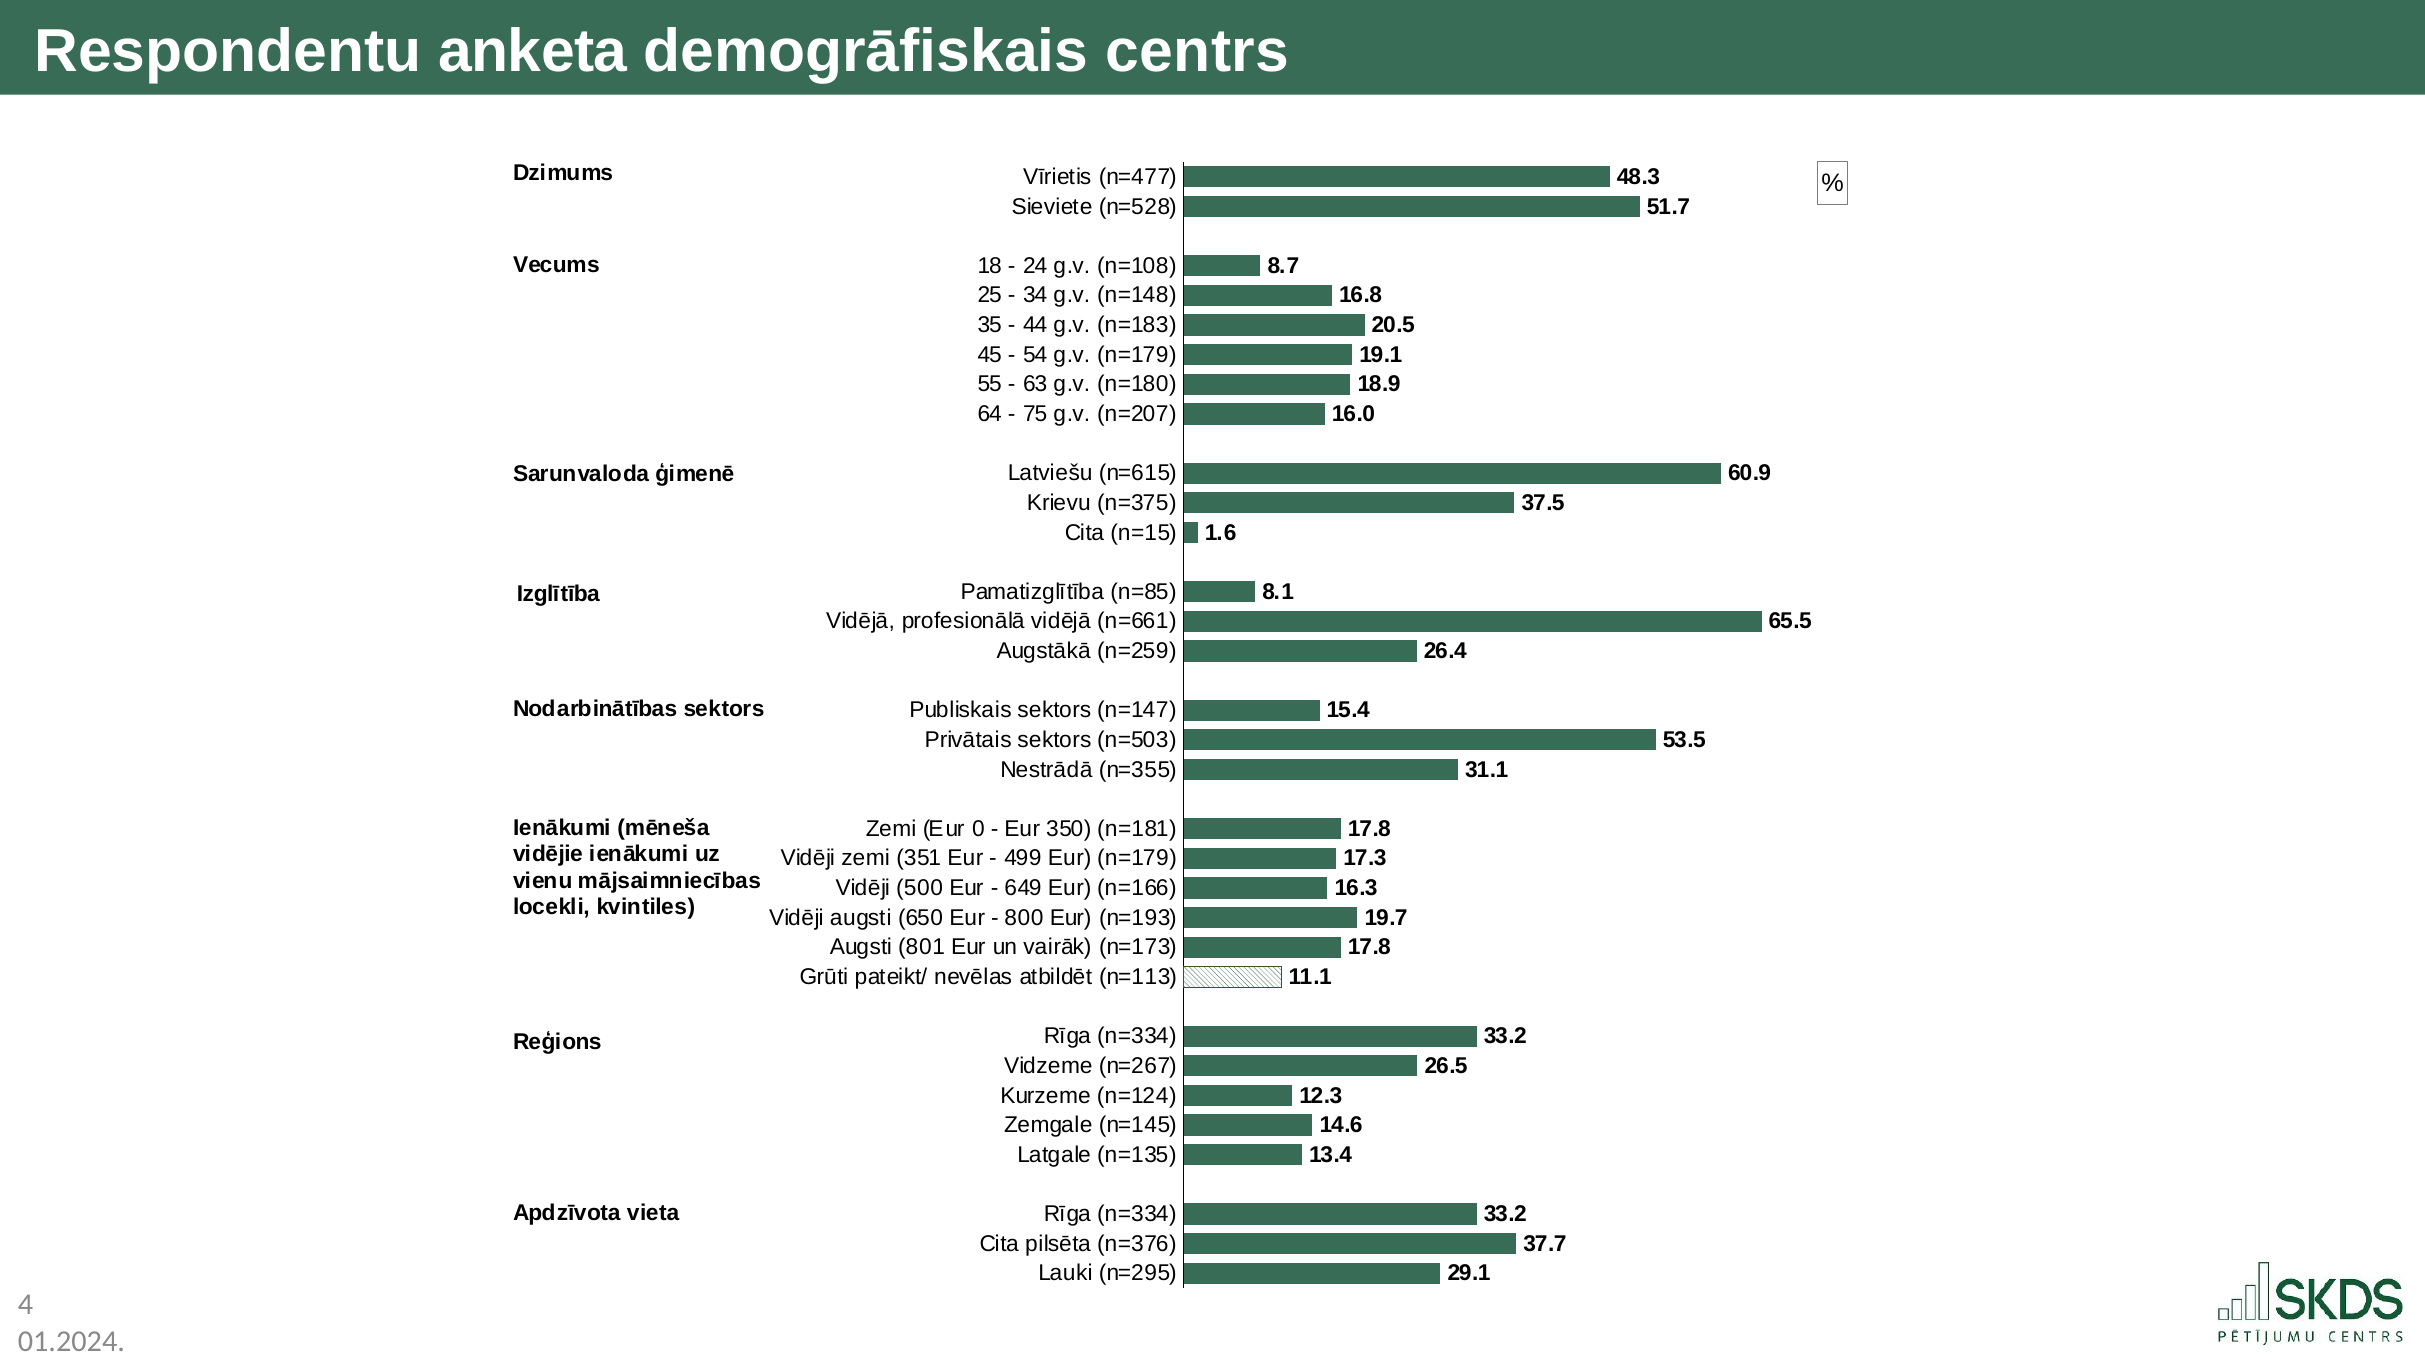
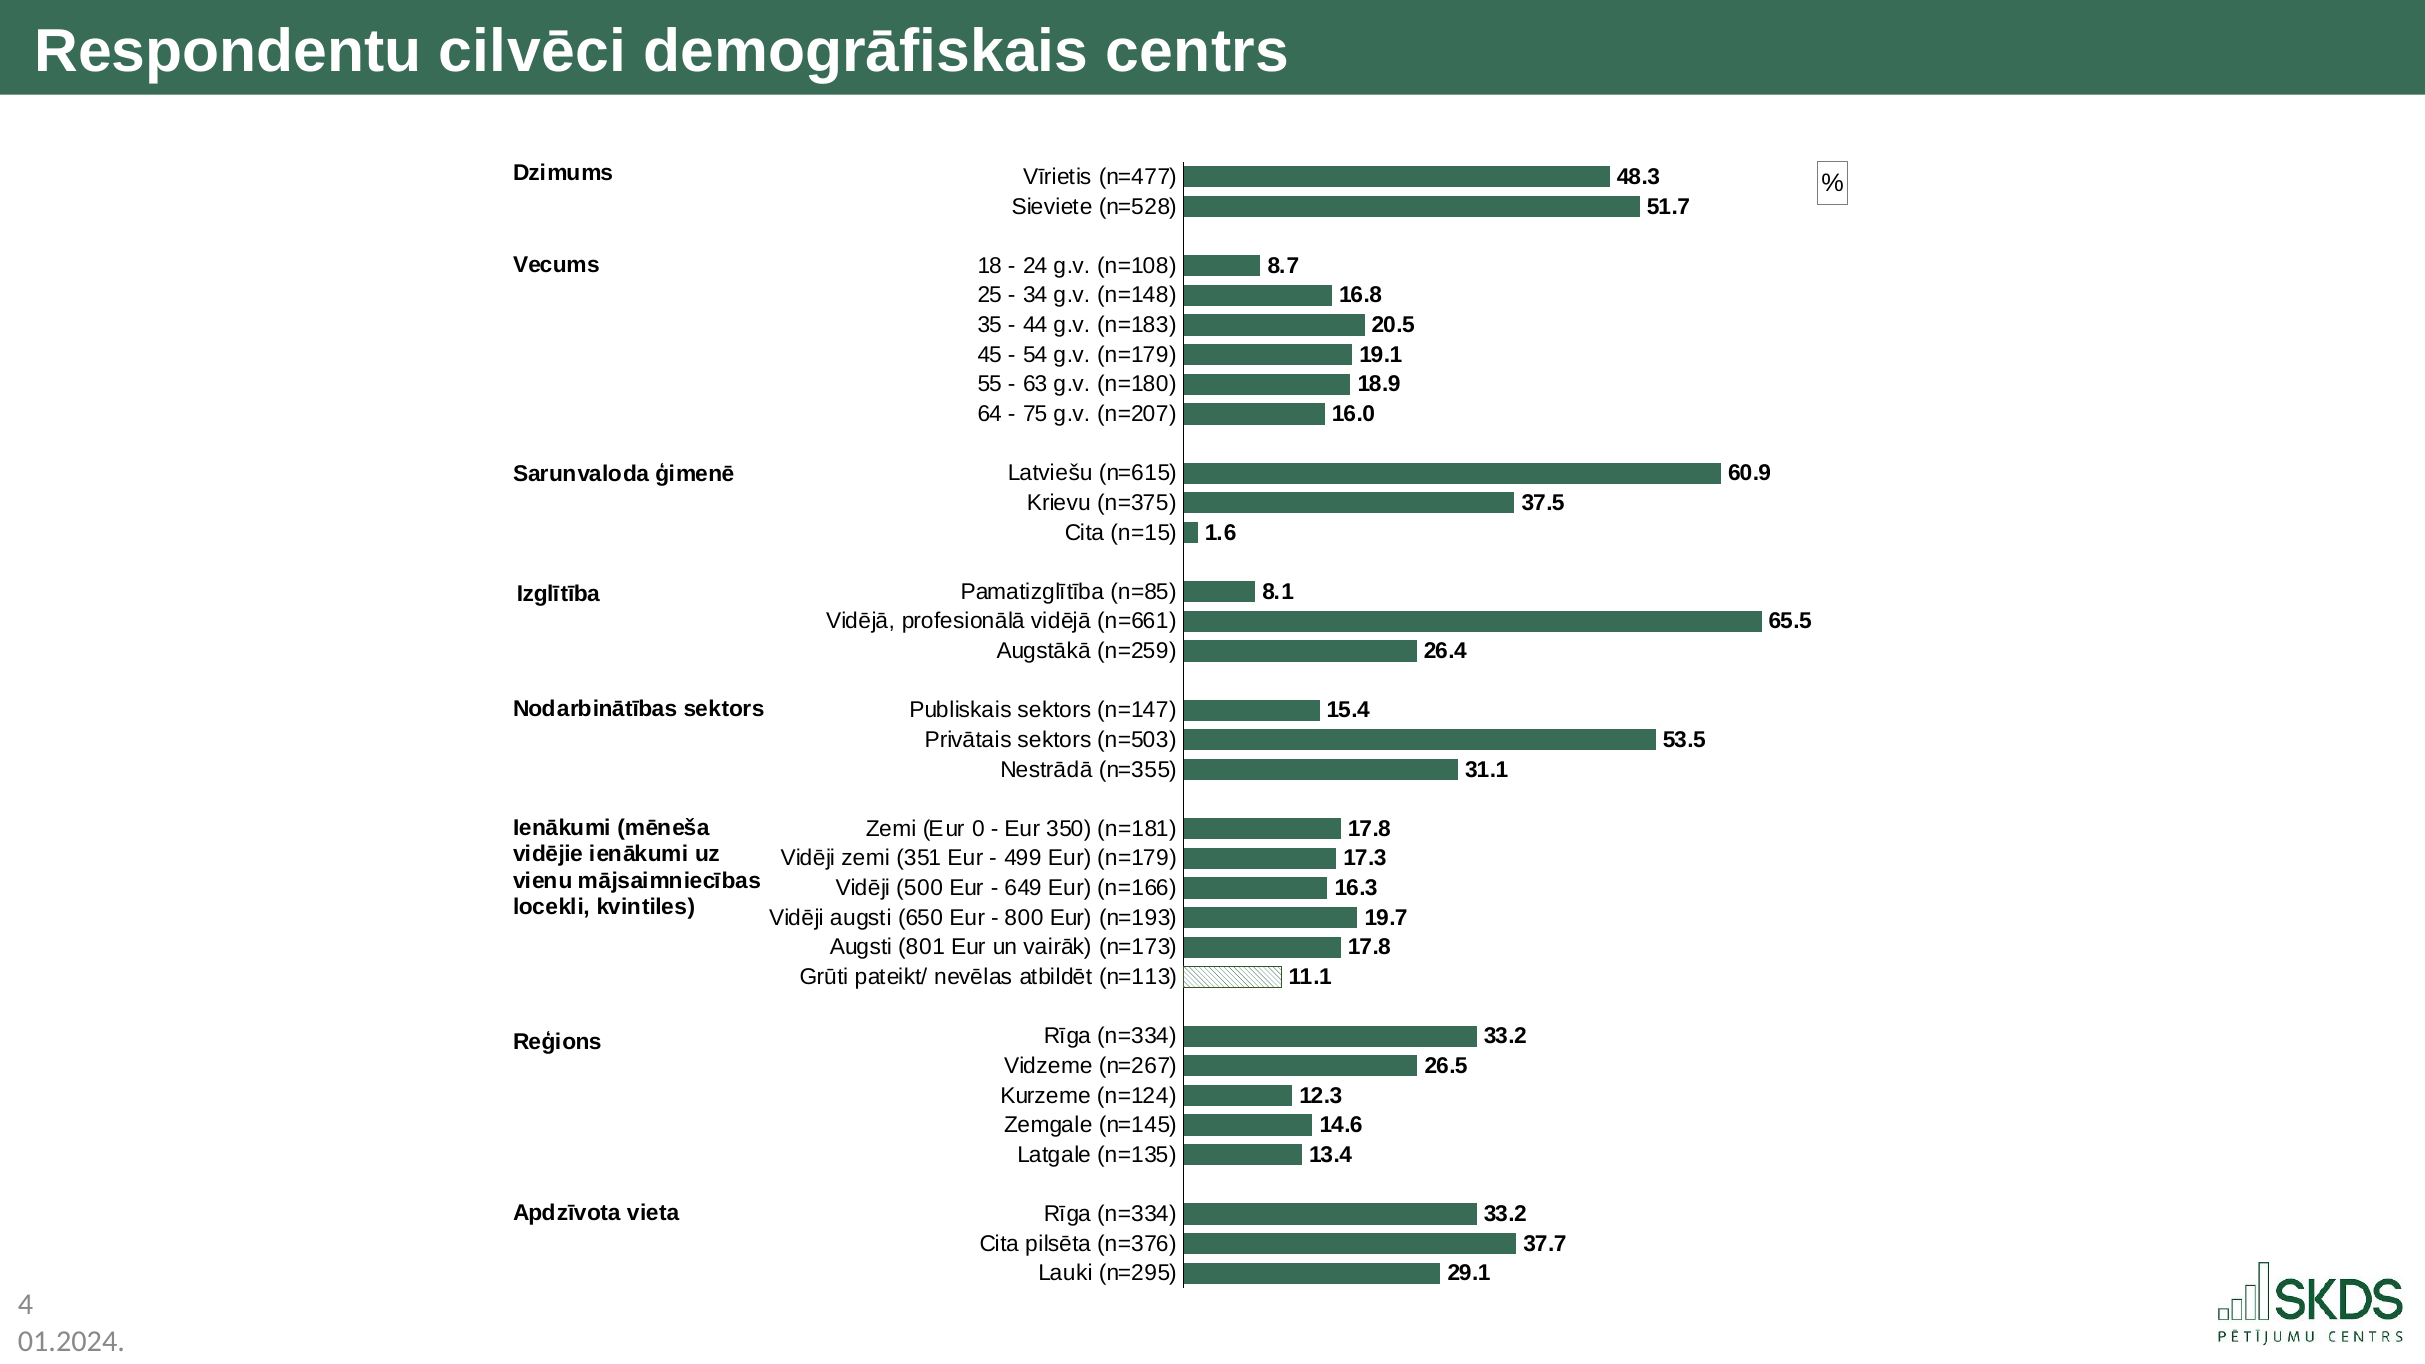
anketa: anketa -> cilvēci (532, 52)
